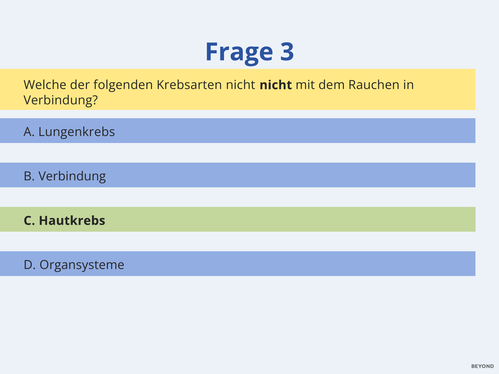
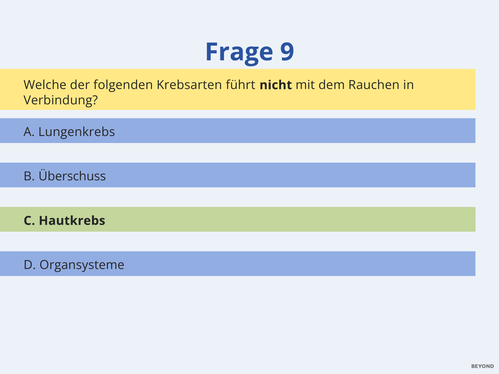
3: 3 -> 9 (287, 52)
Krebsarten nicht: nicht -> führt (241, 85)
B Verbindung: Verbindung -> Überschuss (72, 177)
